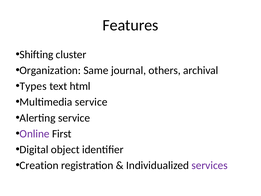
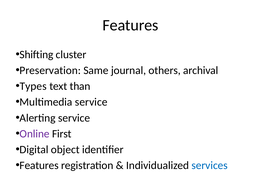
Organization: Organization -> Preservation (50, 70)
html: html -> than (80, 86)
Creation: Creation -> Features (39, 165)
services colour: purple -> blue (210, 165)
